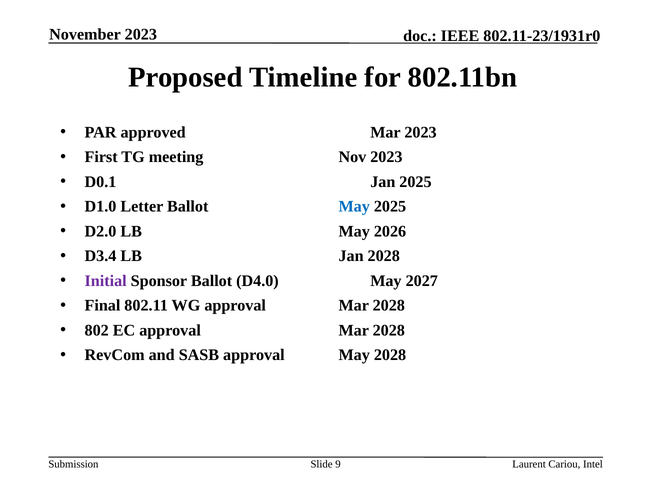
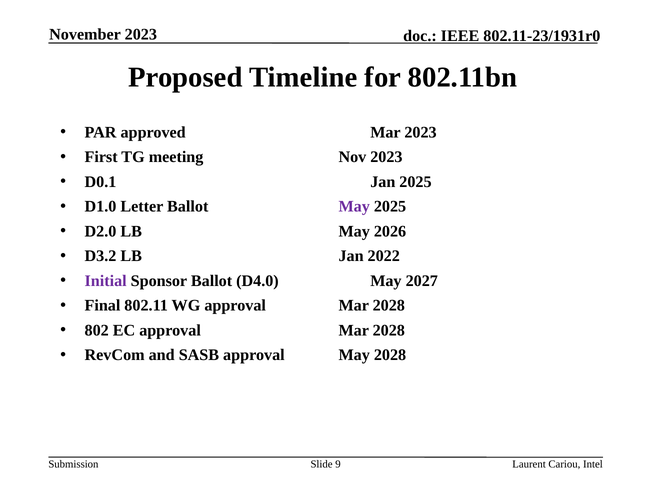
May colour: blue -> purple (354, 207)
D3.4: D3.4 -> D3.2 (100, 256)
Jan 2028: 2028 -> 2022 (384, 256)
